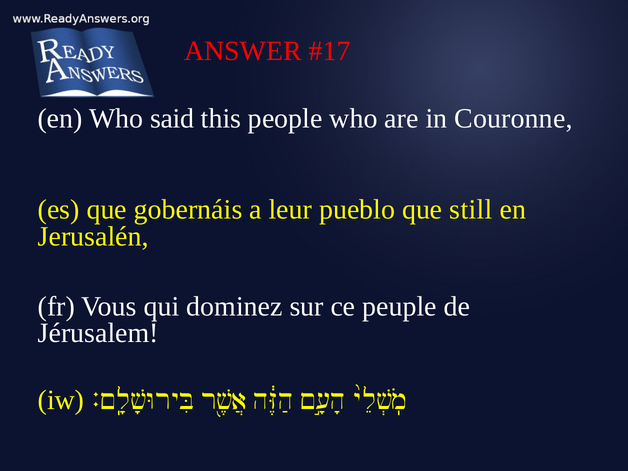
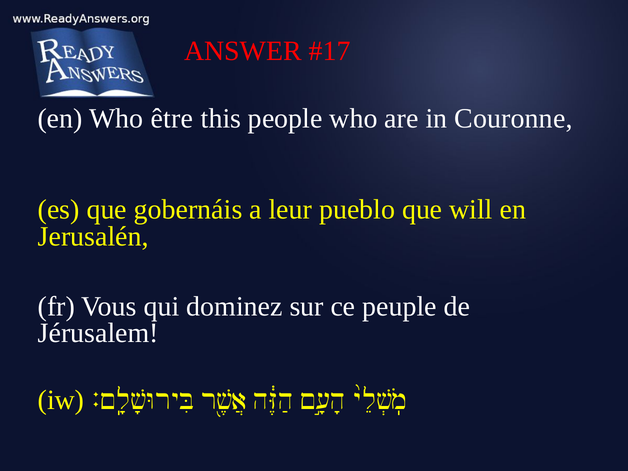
said: said -> être (172, 119)
still: still -> will (471, 210)
